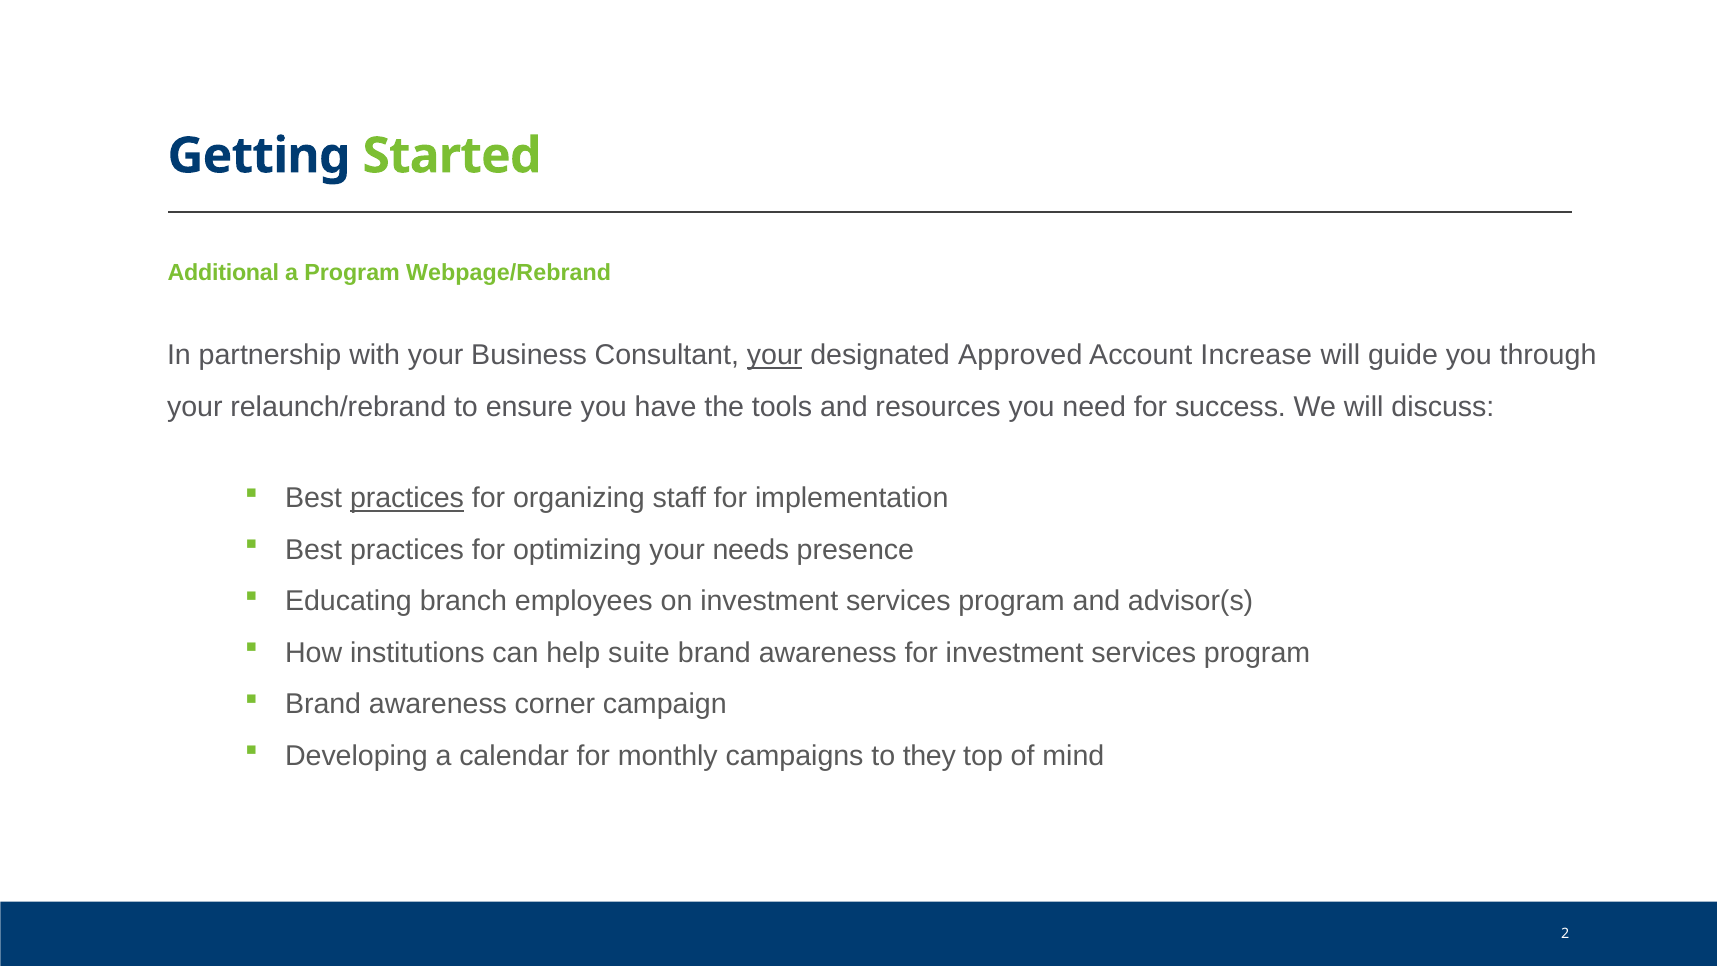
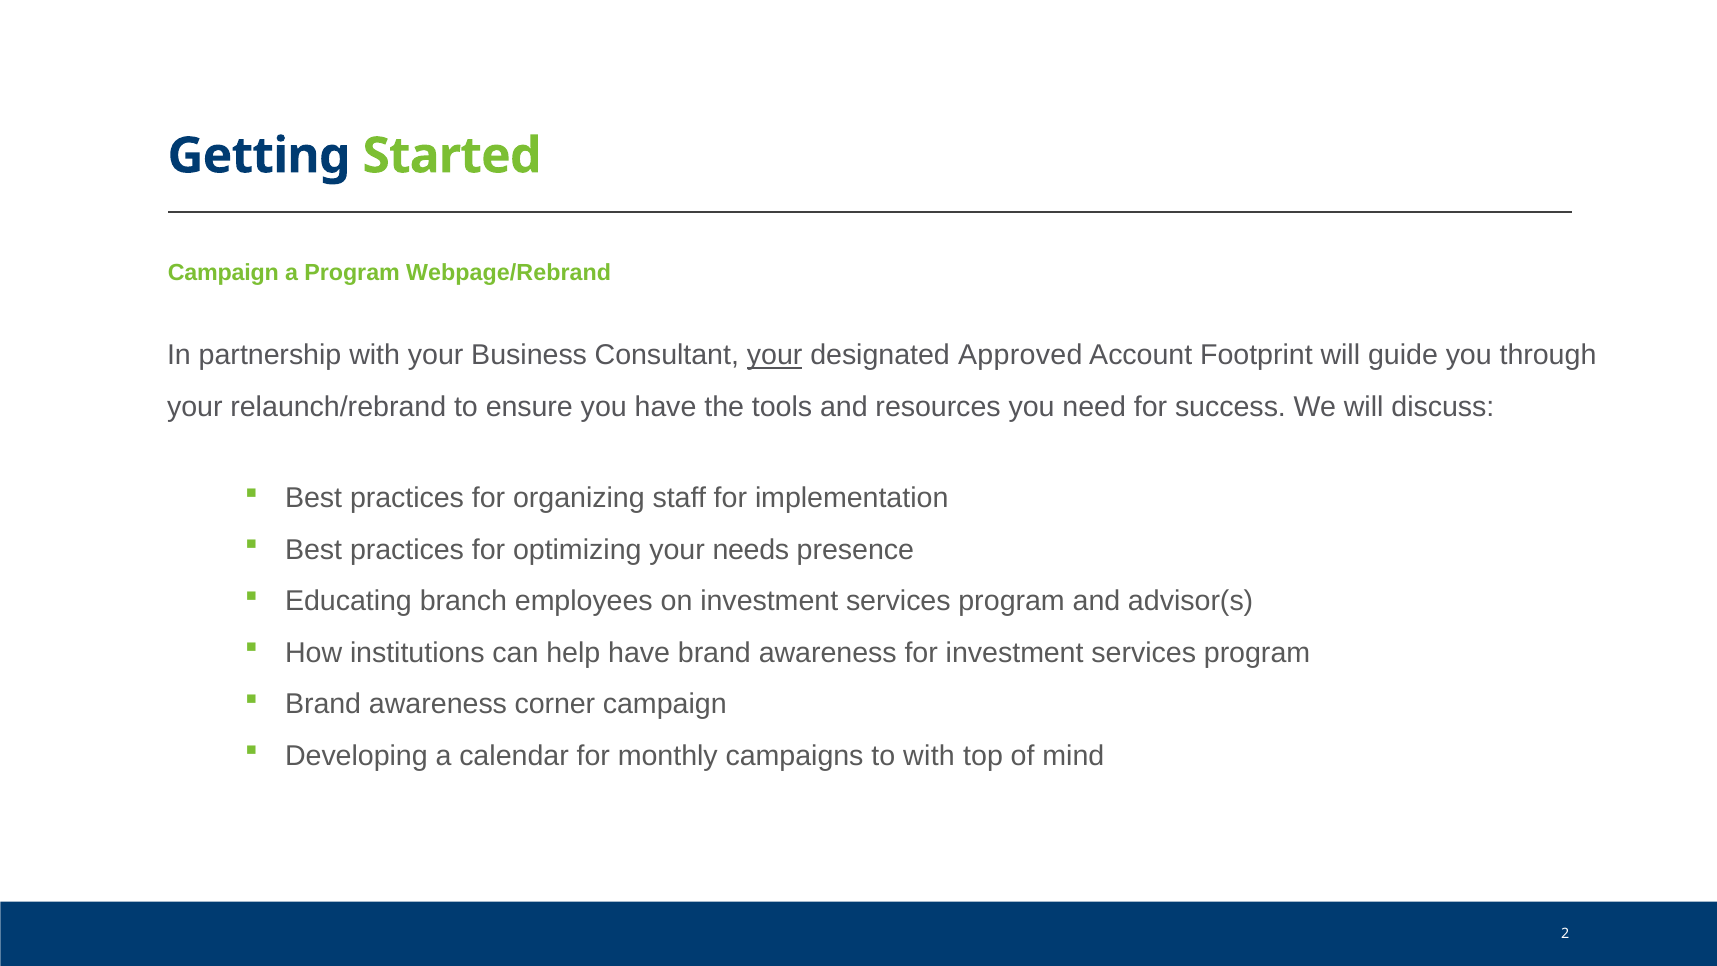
Additional: Additional -> Campaign (223, 272)
Increase: Increase -> Footprint (1256, 355)
practices underline: present -> none (407, 498)
help suite: suite -> have (639, 653)
to they: they -> with (929, 756)
